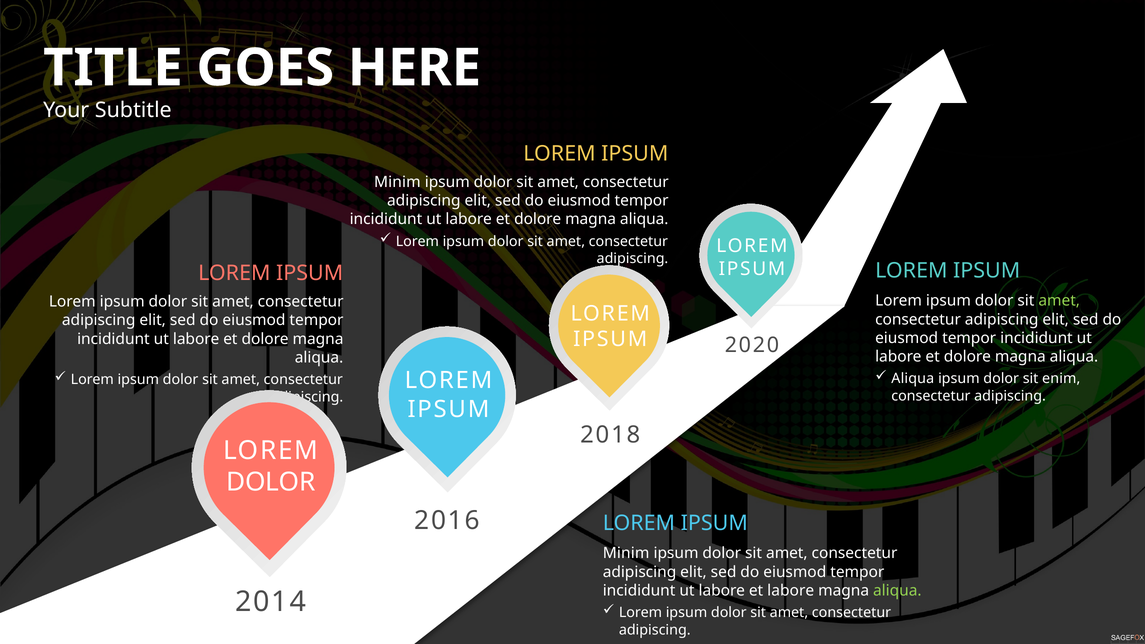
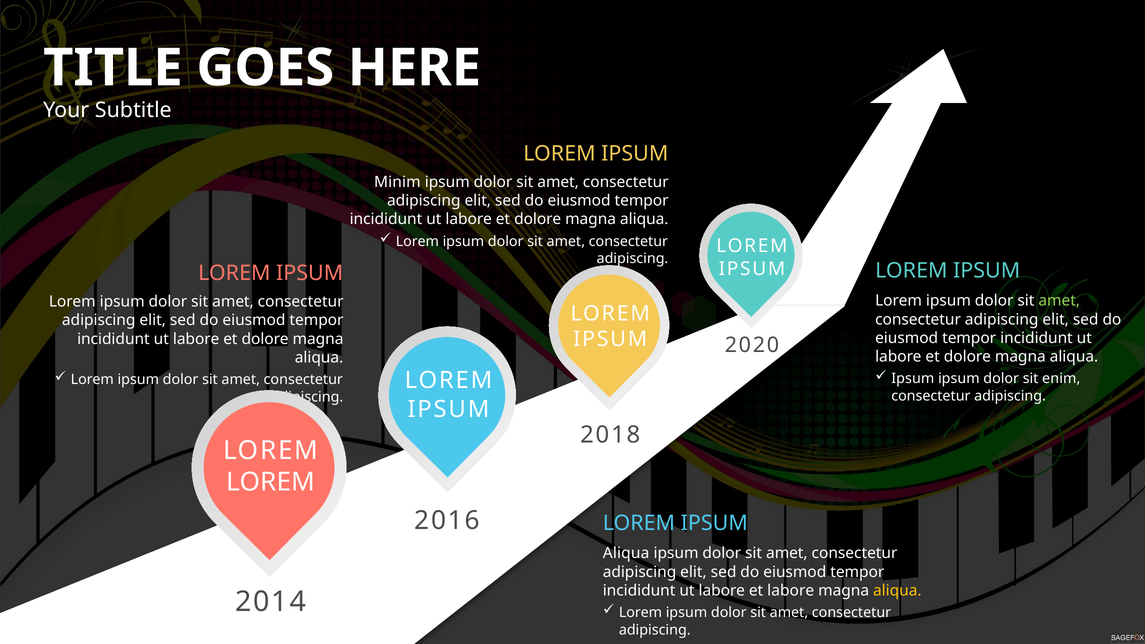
Aliqua: Aliqua -> Ipsum (913, 379)
DOLOR: DOLOR -> LOREM (271, 482)
Minim: Minim -> Aliqua (626, 553)
aliqua colour: light green -> yellow (897, 591)
